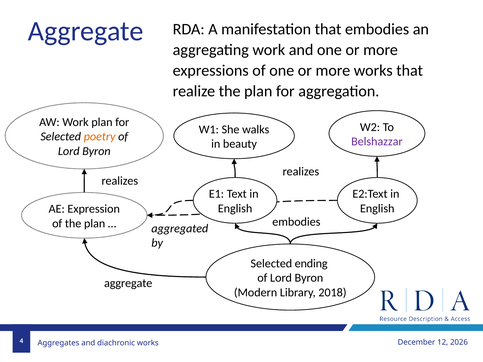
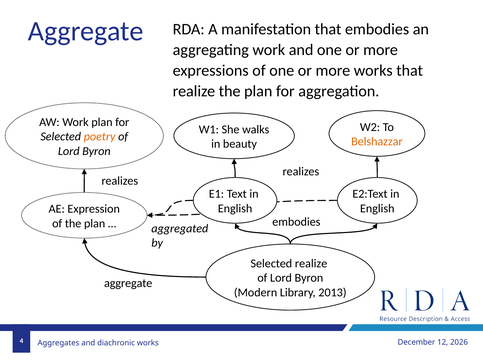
Belshazzar colour: purple -> orange (377, 142)
Selected ending: ending -> realize (311, 264)
2018: 2018 -> 2013 (332, 293)
